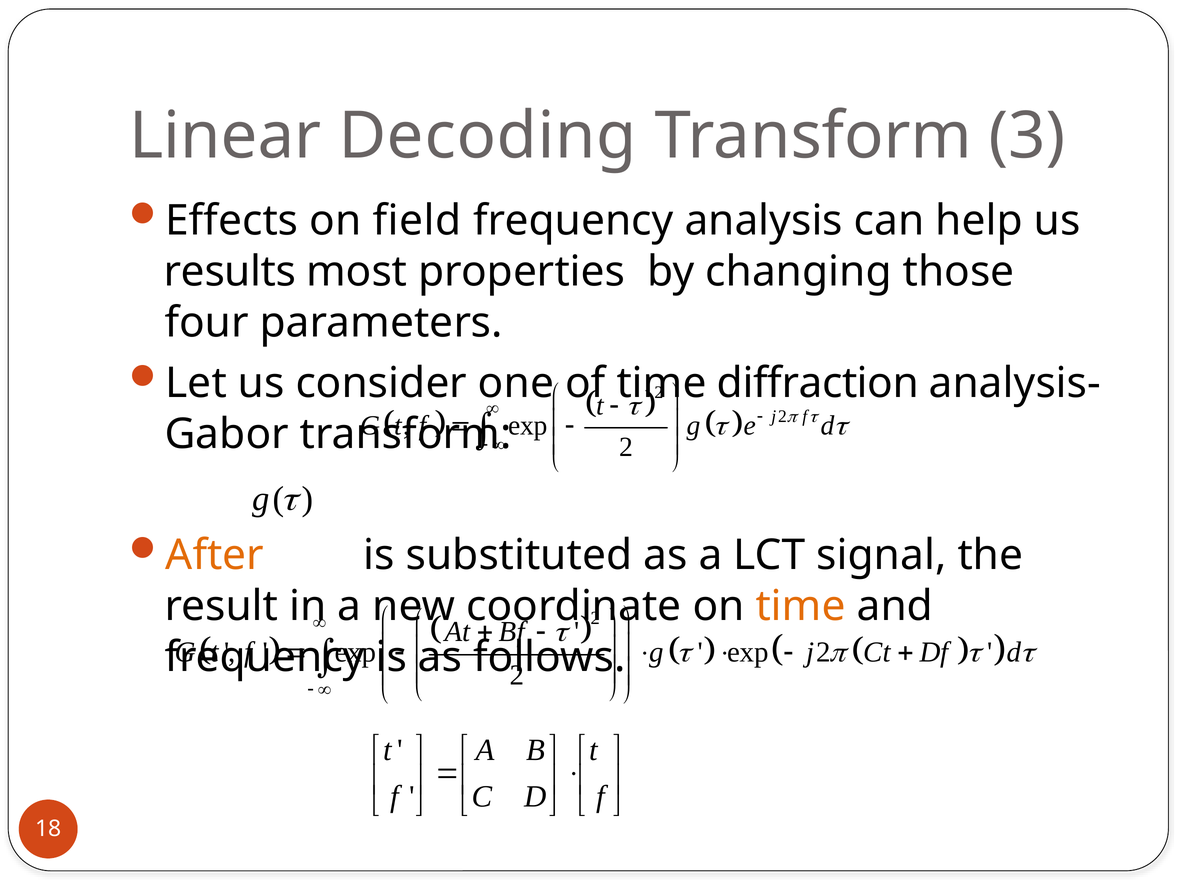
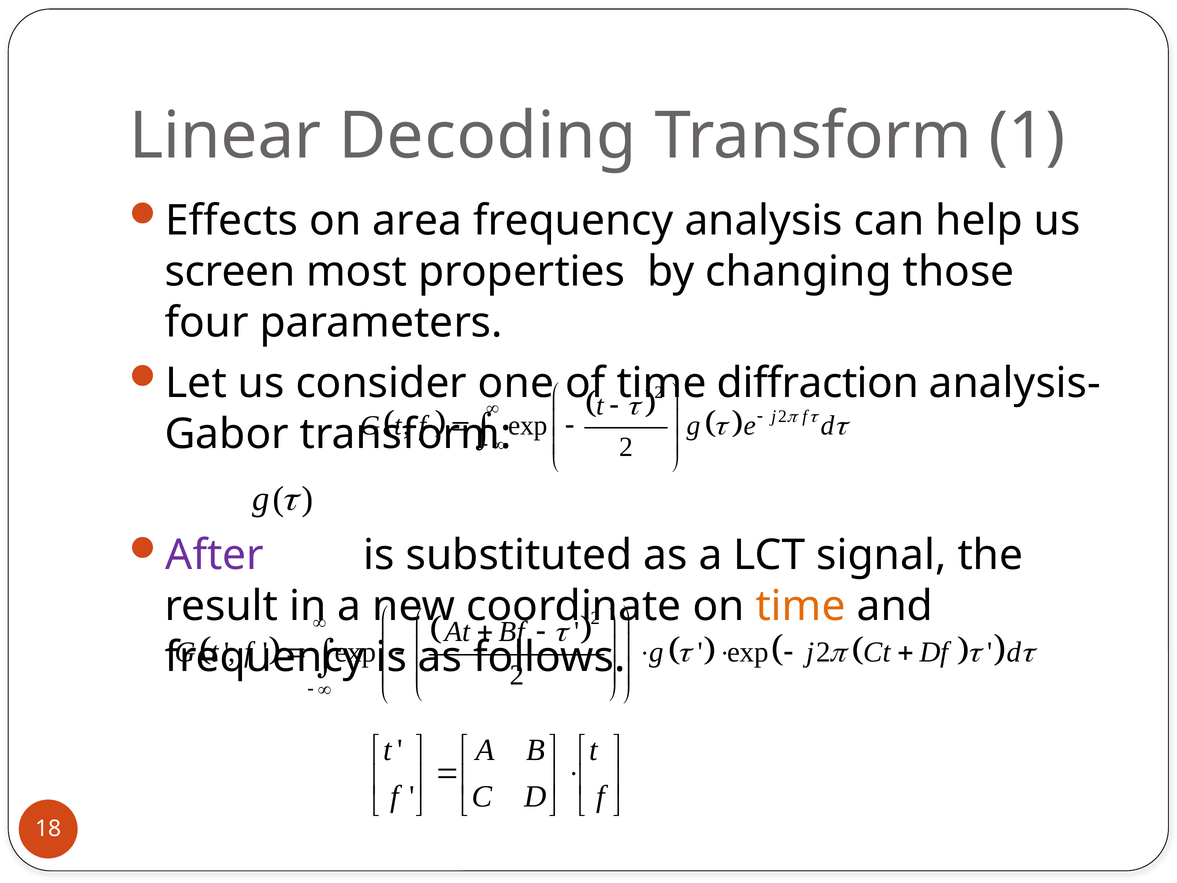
3: 3 -> 1 (1027, 136)
field: field -> area (417, 221)
results: results -> screen (230, 272)
After colour: orange -> purple (215, 555)
